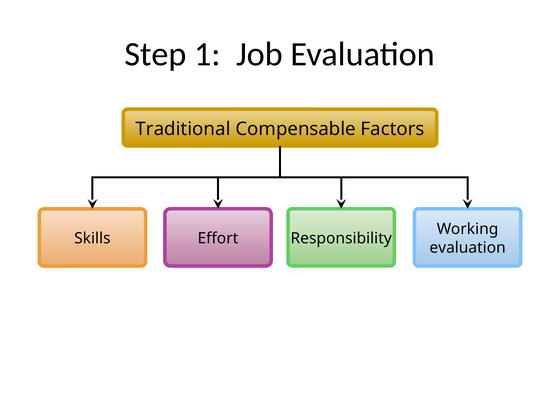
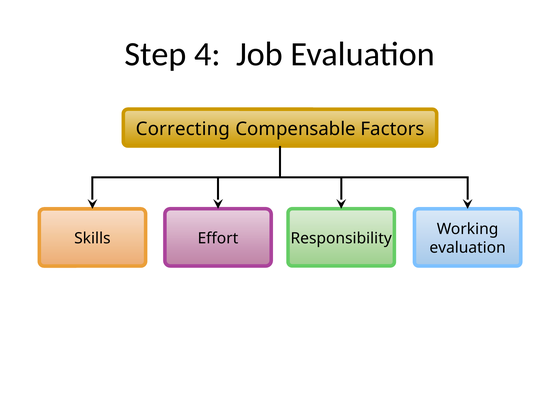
1: 1 -> 4 (207, 54)
Traditional: Traditional -> Correcting (183, 129)
